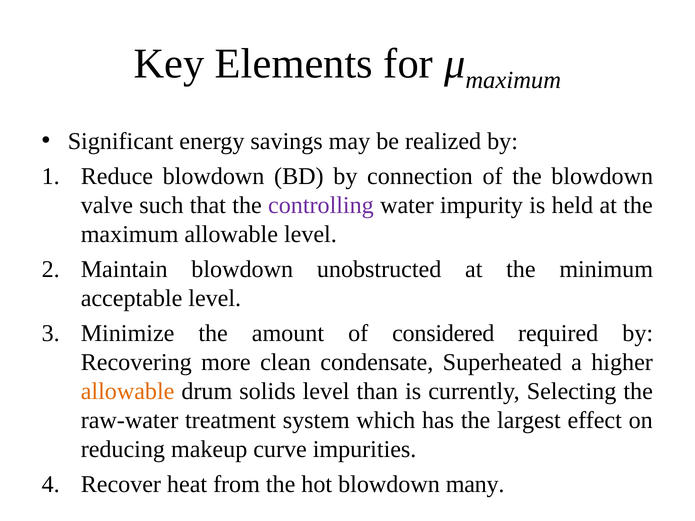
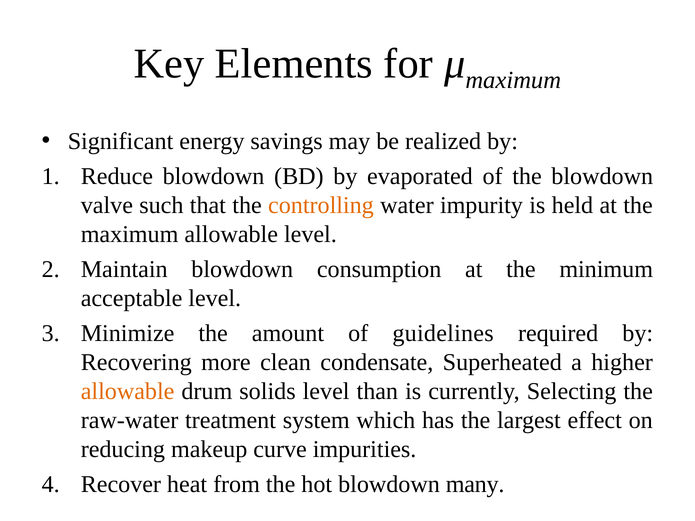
connection: connection -> evaporated (420, 176)
controlling colour: purple -> orange (321, 205)
unobstructed: unobstructed -> consumption (379, 269)
considered: considered -> guidelines (443, 334)
